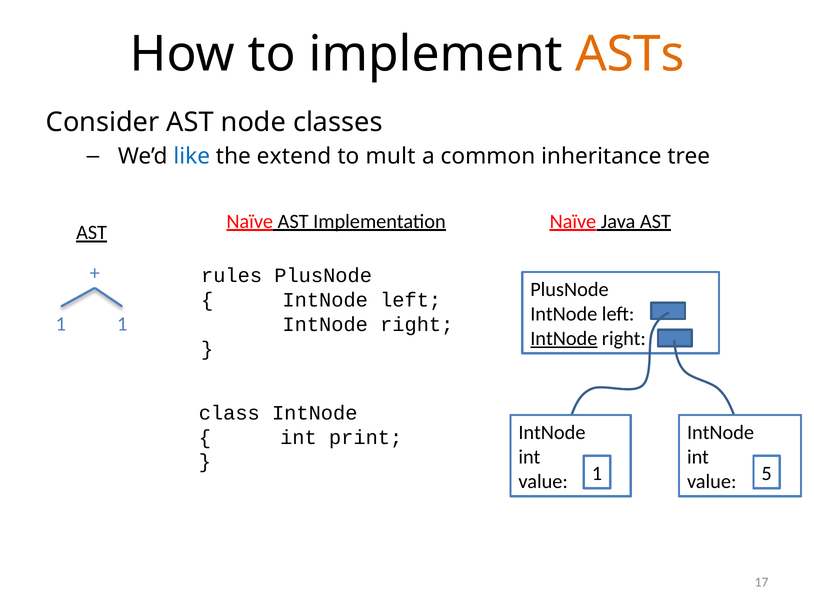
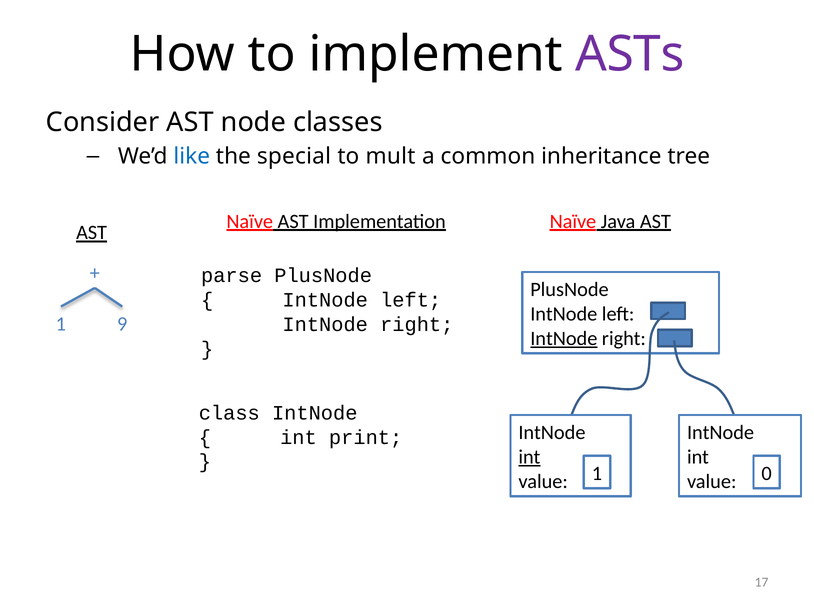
ASTs colour: orange -> purple (630, 54)
extend: extend -> special (294, 156)
rules: rules -> parse (232, 275)
1 1: 1 -> 9 (122, 324)
int underline: none -> present (529, 457)
5: 5 -> 0 (767, 473)
